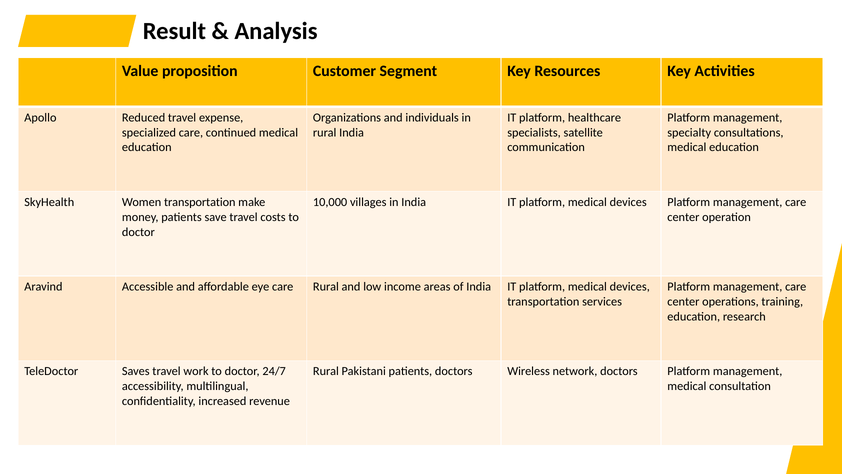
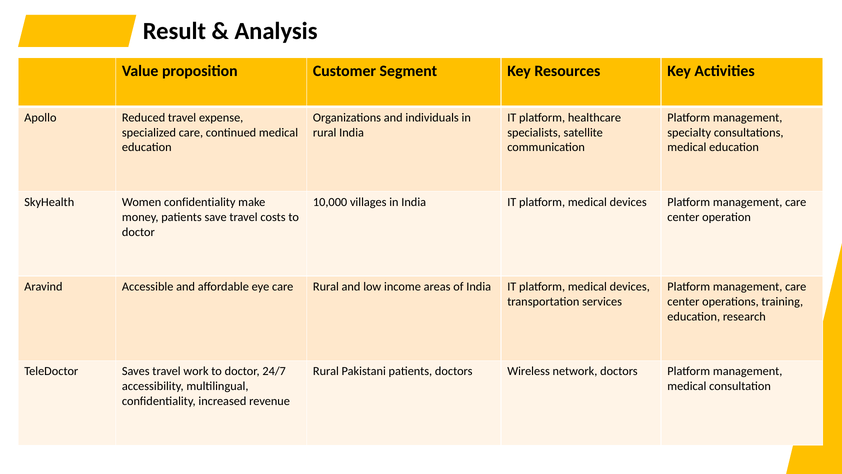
Women transportation: transportation -> confidentiality (200, 202)
